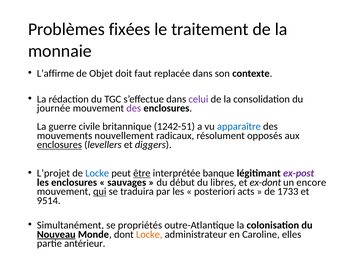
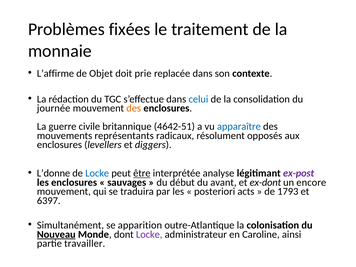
faut: faut -> prie (143, 73)
celui colour: purple -> blue (198, 99)
des colour: purple -> orange (134, 108)
1242-51: 1242-51 -> 4642-51 (174, 127)
nouvellement: nouvellement -> représentants (124, 136)
enclosures underline: present -> none (59, 145)
L’projet: L’projet -> L’donne (54, 173)
banque: banque -> analyse (219, 173)
libres: libres -> avant (223, 182)
qui underline: present -> none (100, 192)
1733: 1733 -> 1793 (288, 192)
9514: 9514 -> 6397 (49, 201)
propriétés: propriétés -> apparition (140, 225)
Locke colour: orange -> purple (149, 234)
elles: elles -> ainsi (292, 234)
antérieur: antérieur -> travailler (85, 243)
